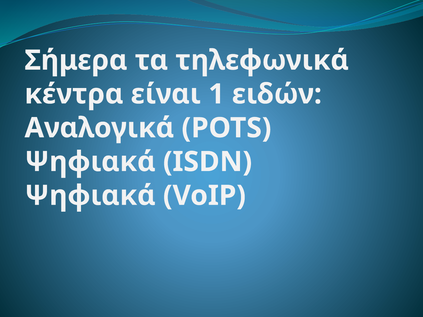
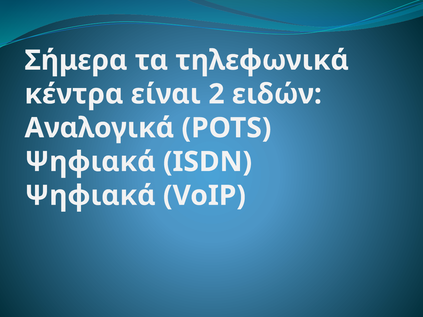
1: 1 -> 2 (216, 94)
